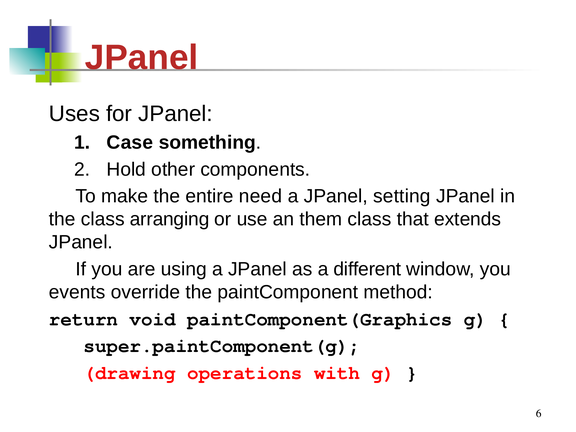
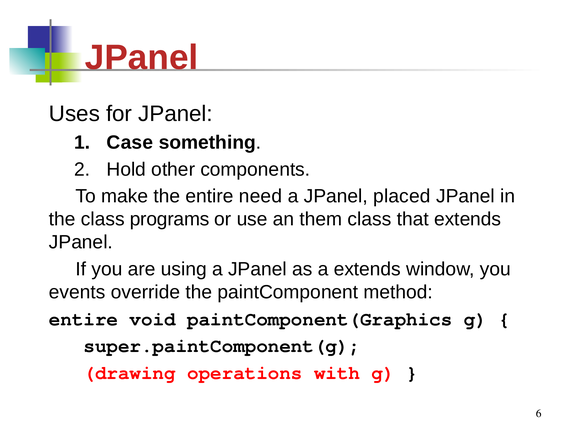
setting: setting -> placed (402, 196)
arranging: arranging -> programs (170, 219)
a different: different -> extends (367, 269)
return: return -> entire (84, 319)
